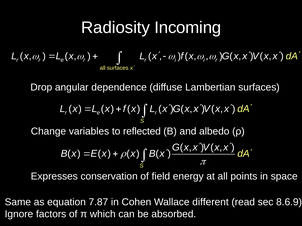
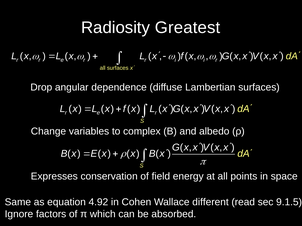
Incoming: Incoming -> Greatest (188, 28)
reflected: reflected -> complex (142, 131)
7.87: 7.87 -> 4.92 (98, 202)
8.6.9: 8.6.9 -> 9.1.5 (289, 202)
